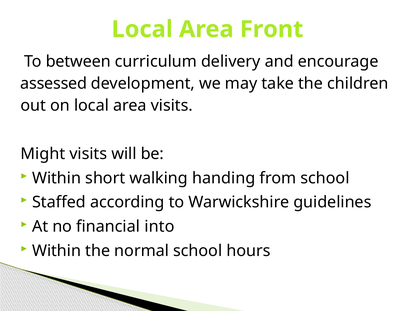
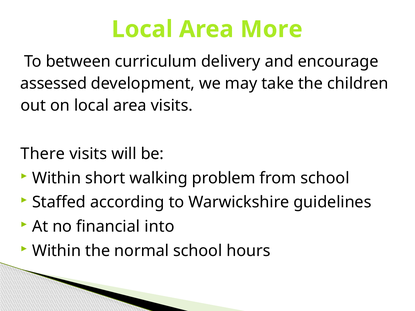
Front: Front -> More (271, 29)
Might: Might -> There (43, 154)
handing: handing -> problem (224, 178)
